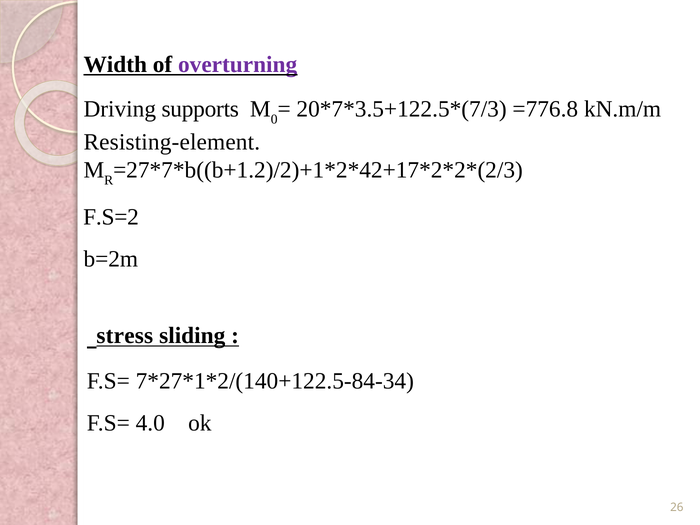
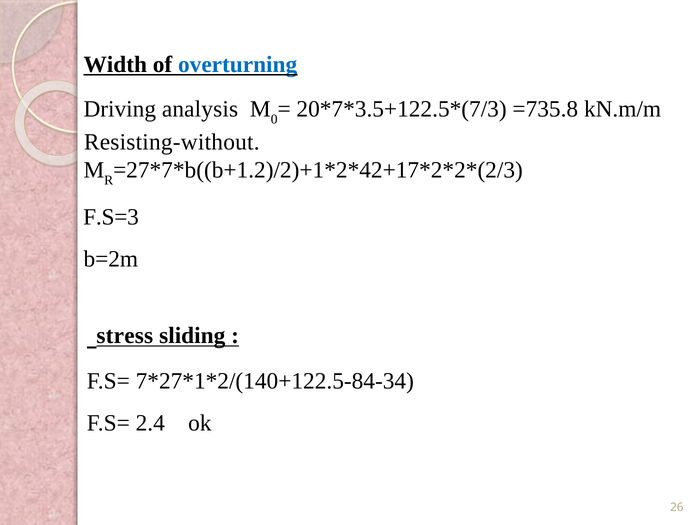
overturning colour: purple -> blue (238, 64)
supports: supports -> analysis (200, 109)
=776.8: =776.8 -> =735.8 (545, 109)
Resisting-element: Resisting-element -> Resisting-without (172, 142)
F.S=2: F.S=2 -> F.S=3 (111, 217)
4.0: 4.0 -> 2.4 (150, 423)
